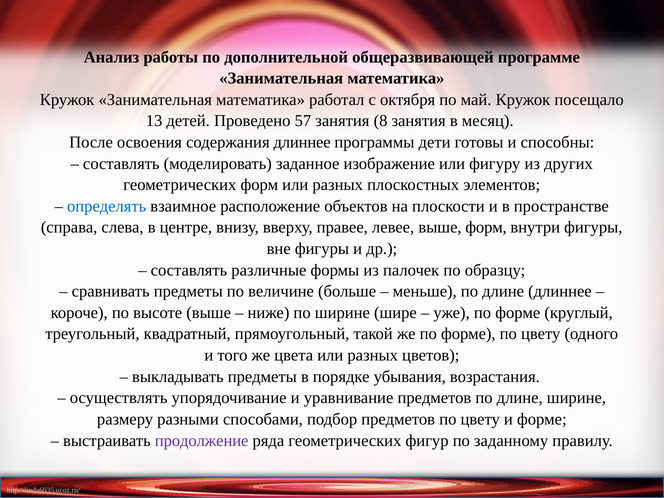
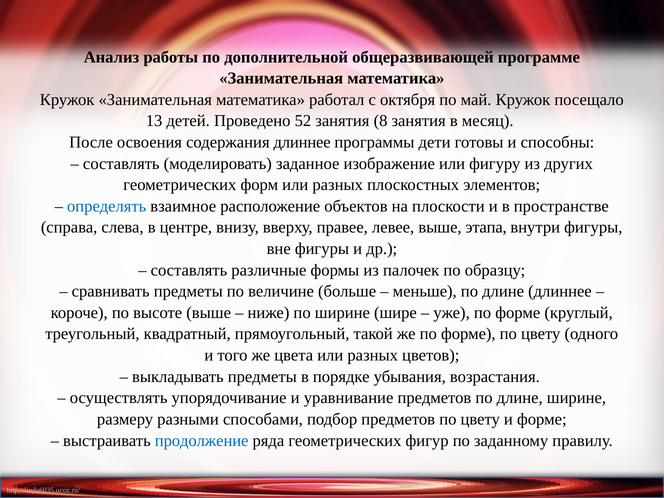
57: 57 -> 52 (303, 121)
выше форм: форм -> этапа (486, 227)
продолжение colour: purple -> blue (202, 441)
